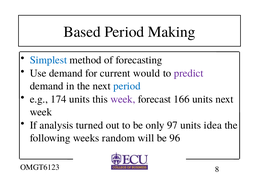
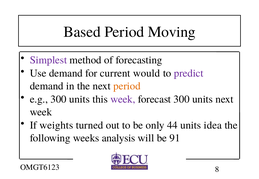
Making: Making -> Moving (172, 32)
Simplest colour: blue -> purple (48, 60)
period colour: blue -> orange (127, 86)
e.g 174: 174 -> 300 (59, 99)
forecast 166: 166 -> 300 (182, 99)
analysis: analysis -> weights (56, 125)
97: 97 -> 44 (172, 125)
random: random -> analysis (119, 138)
96: 96 -> 91 (175, 138)
